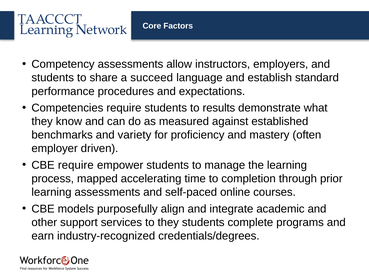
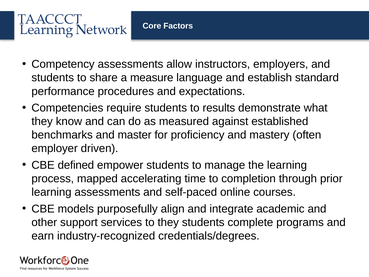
succeed: succeed -> measure (152, 78)
variety: variety -> master (135, 135)
CBE require: require -> defined (76, 165)
